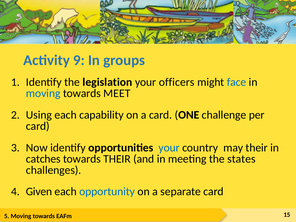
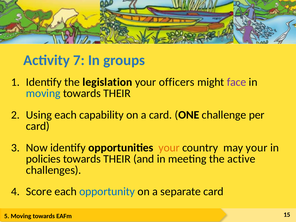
9: 9 -> 7 (79, 60)
face colour: blue -> purple (237, 82)
MEET: MEET -> THEIR (117, 93)
your colour: blue -> orange (169, 148)
may their: their -> your (257, 148)
catches: catches -> policies (43, 159)
states: states -> active (241, 159)
Given: Given -> Score (39, 192)
